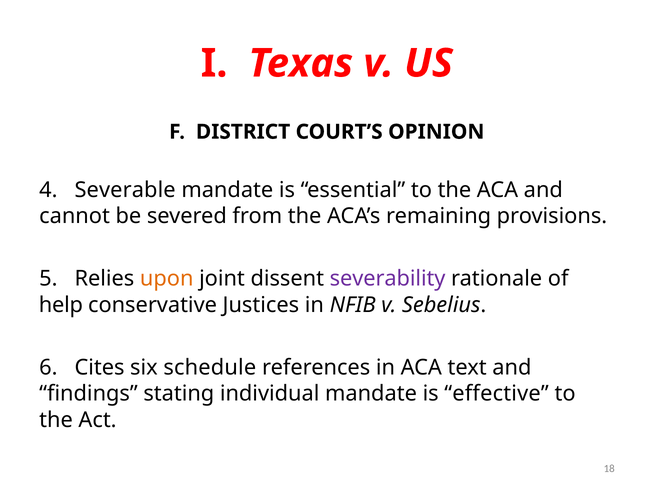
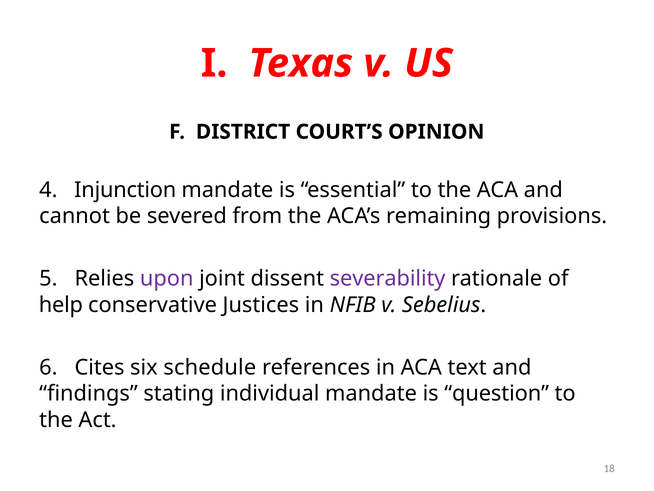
Severable: Severable -> Injunction (125, 190)
upon colour: orange -> purple (167, 278)
effective: effective -> question (497, 393)
